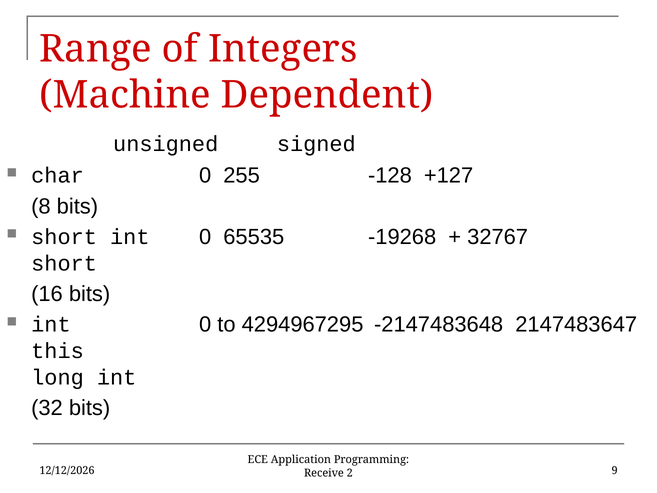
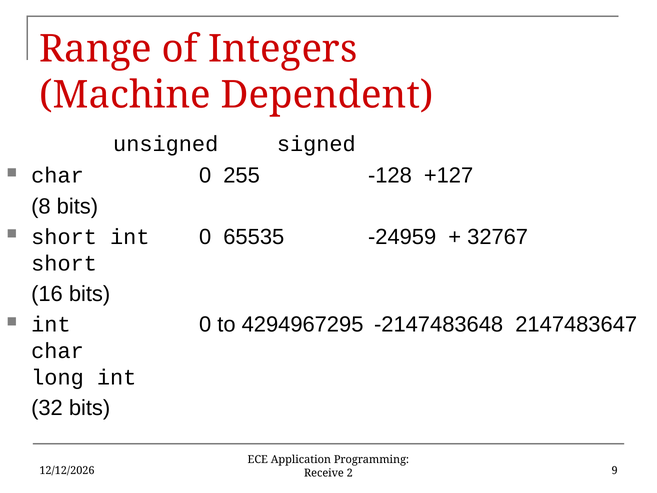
-19268: -19268 -> -24959 (402, 237)
this: this -> char (58, 351)
